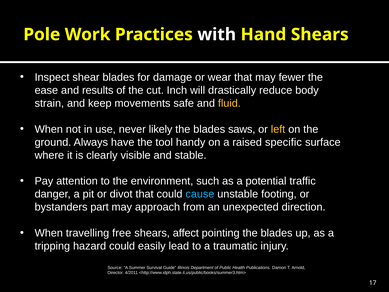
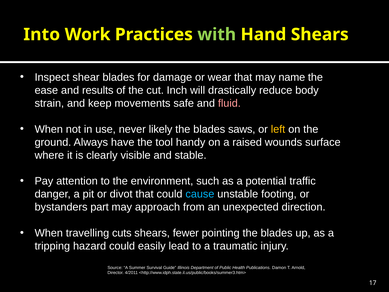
Pole: Pole -> Into (42, 34)
with colour: white -> light green (217, 34)
fewer: fewer -> name (292, 77)
fluid colour: yellow -> pink (229, 103)
specific: specific -> wounds (283, 142)
free: free -> cuts (122, 233)
affect: affect -> fewer (186, 233)
